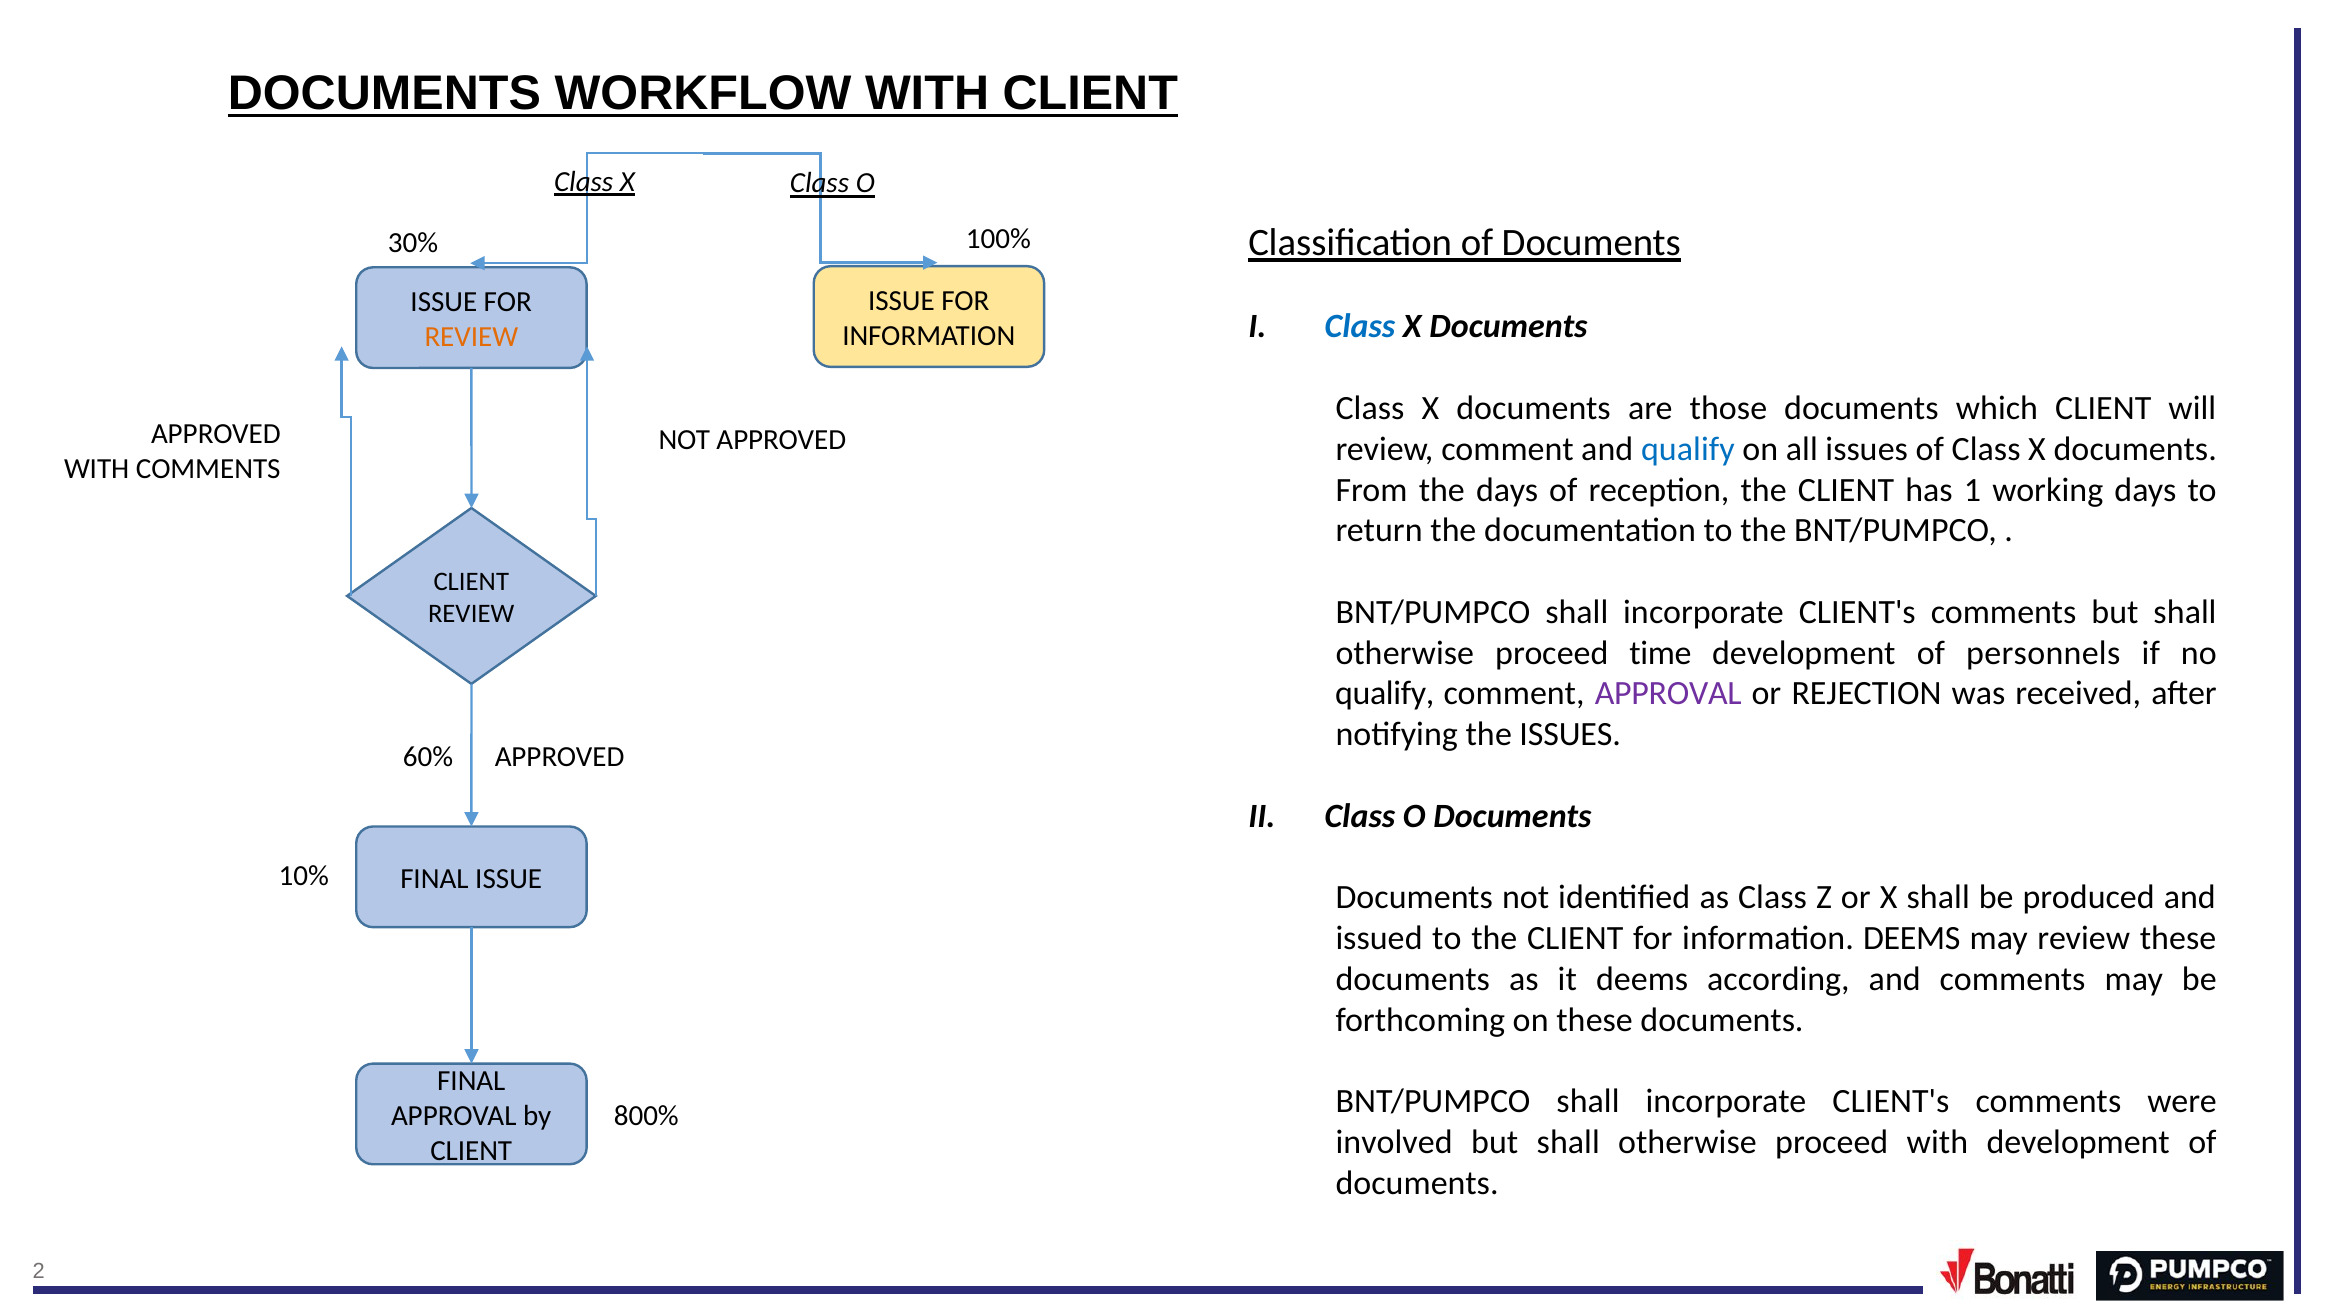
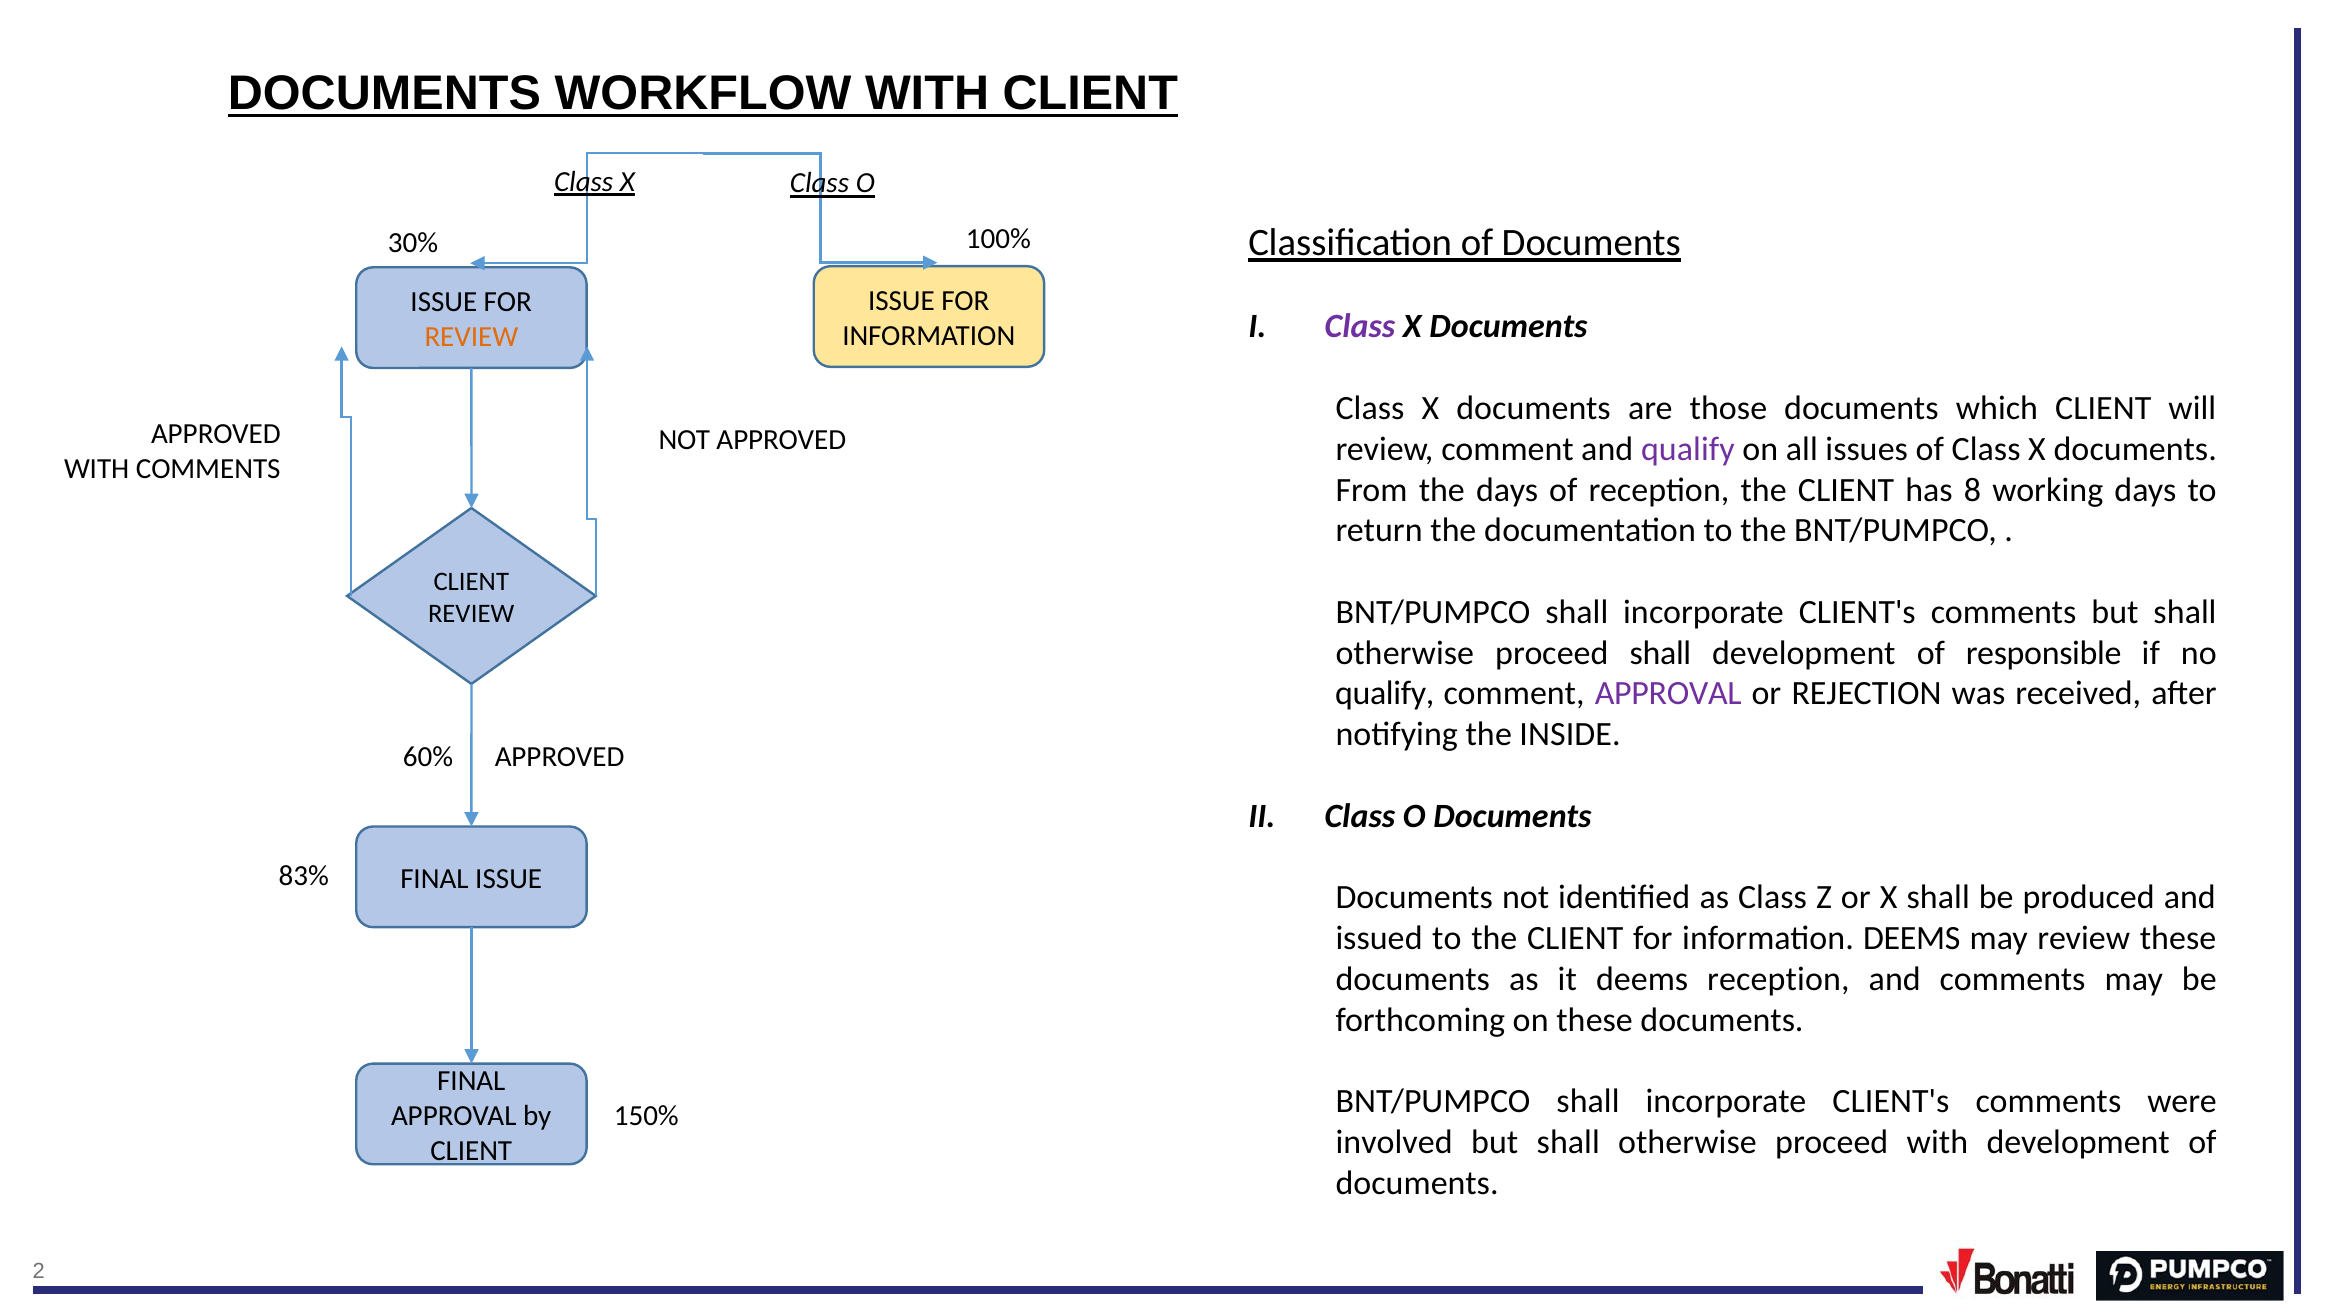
Class colour: blue -> purple (1360, 327)
qualify colour: blue -> purple (1688, 449)
1: 1 -> 8 (1972, 490)
proceed time: time -> shall (1660, 653)
personnels: personnels -> responsible (2044, 653)
the ISSUES: ISSUES -> INSIDE (1570, 735)
10%: 10% -> 83% (304, 876)
deems according: according -> reception (1778, 979)
800%: 800% -> 150% (646, 1116)
